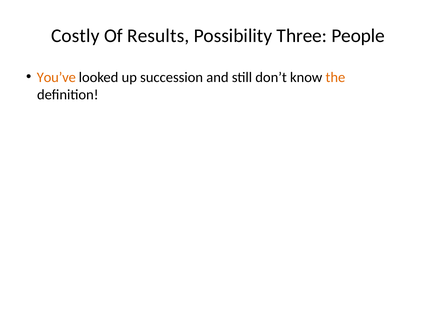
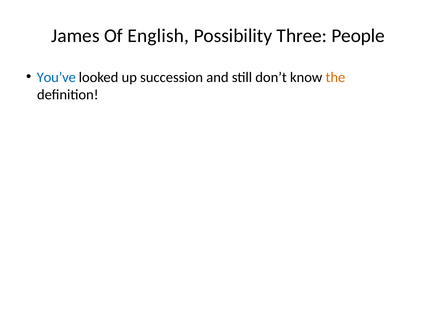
Costly: Costly -> James (75, 36)
Results: Results -> English (158, 36)
You’ve colour: orange -> blue (56, 77)
